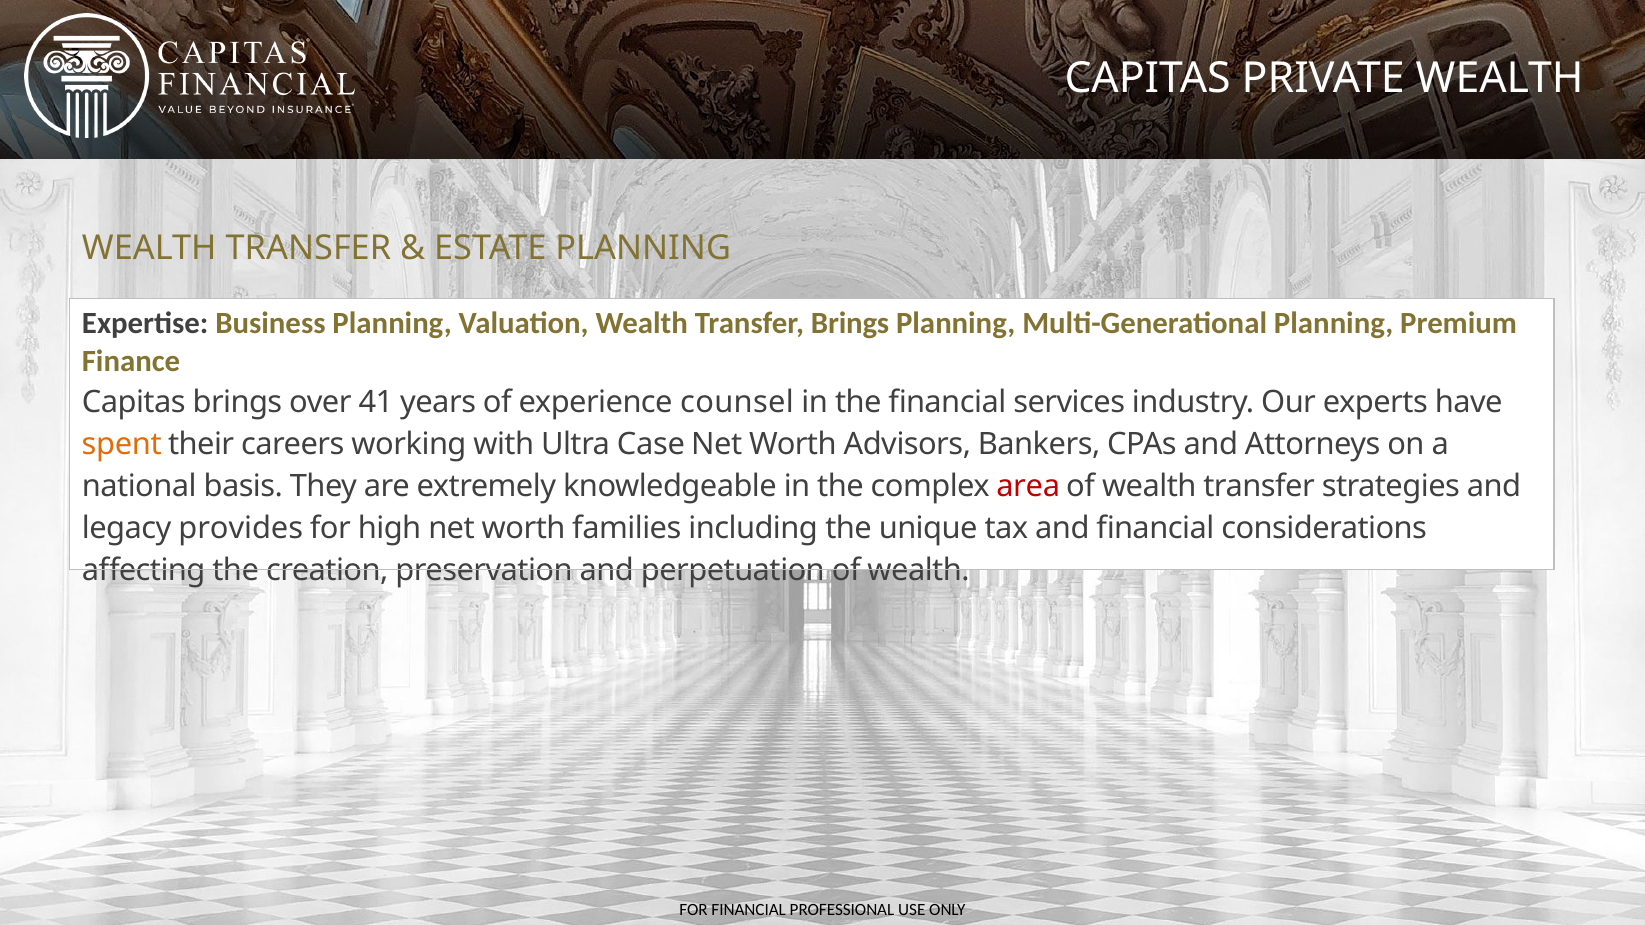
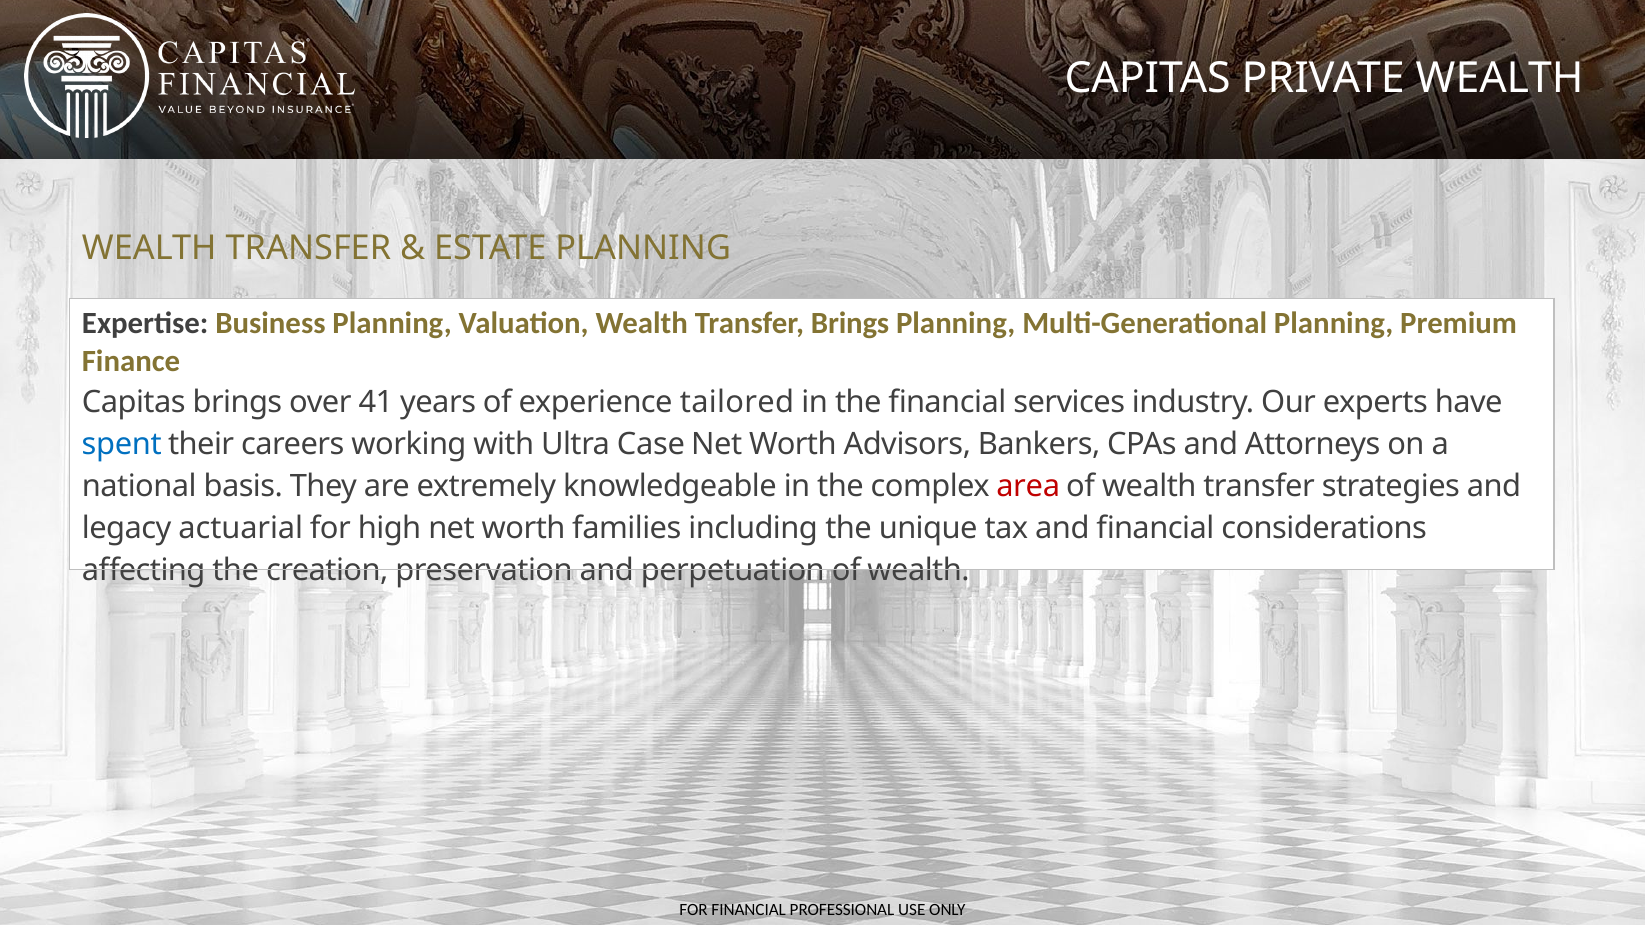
counsel: counsel -> tailored (737, 403)
spent colour: orange -> blue (122, 445)
provides: provides -> actuarial (241, 528)
